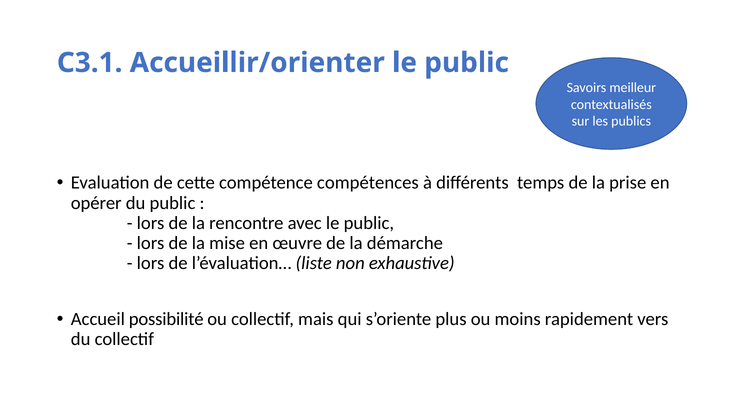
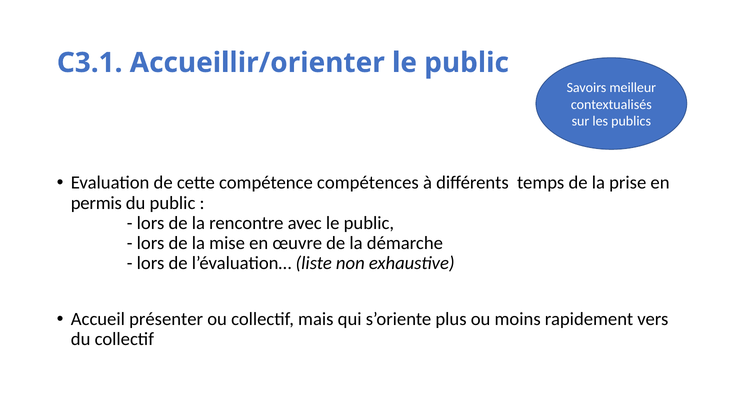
opérer: opérer -> permis (96, 203)
possibilité: possibilité -> présenter (166, 319)
